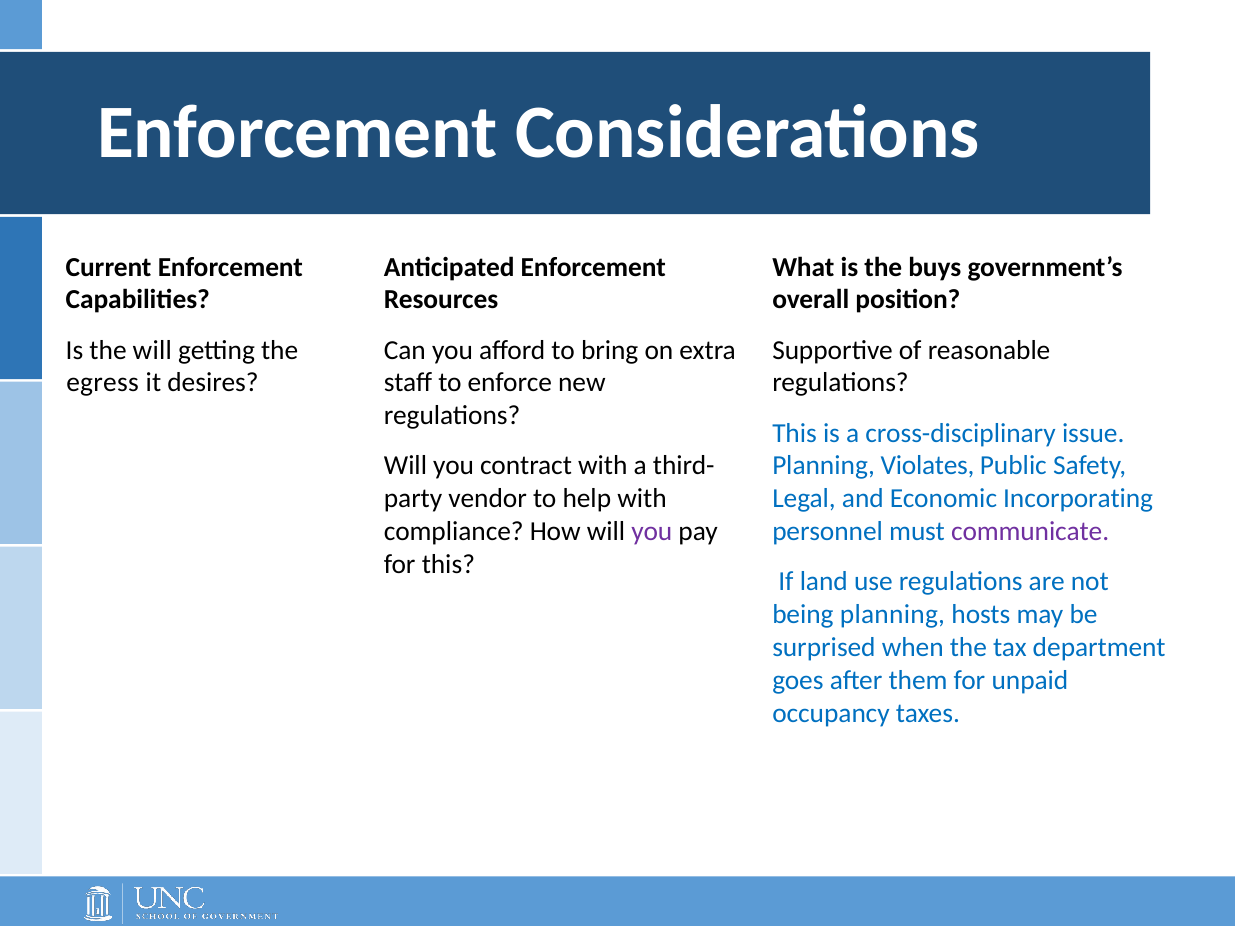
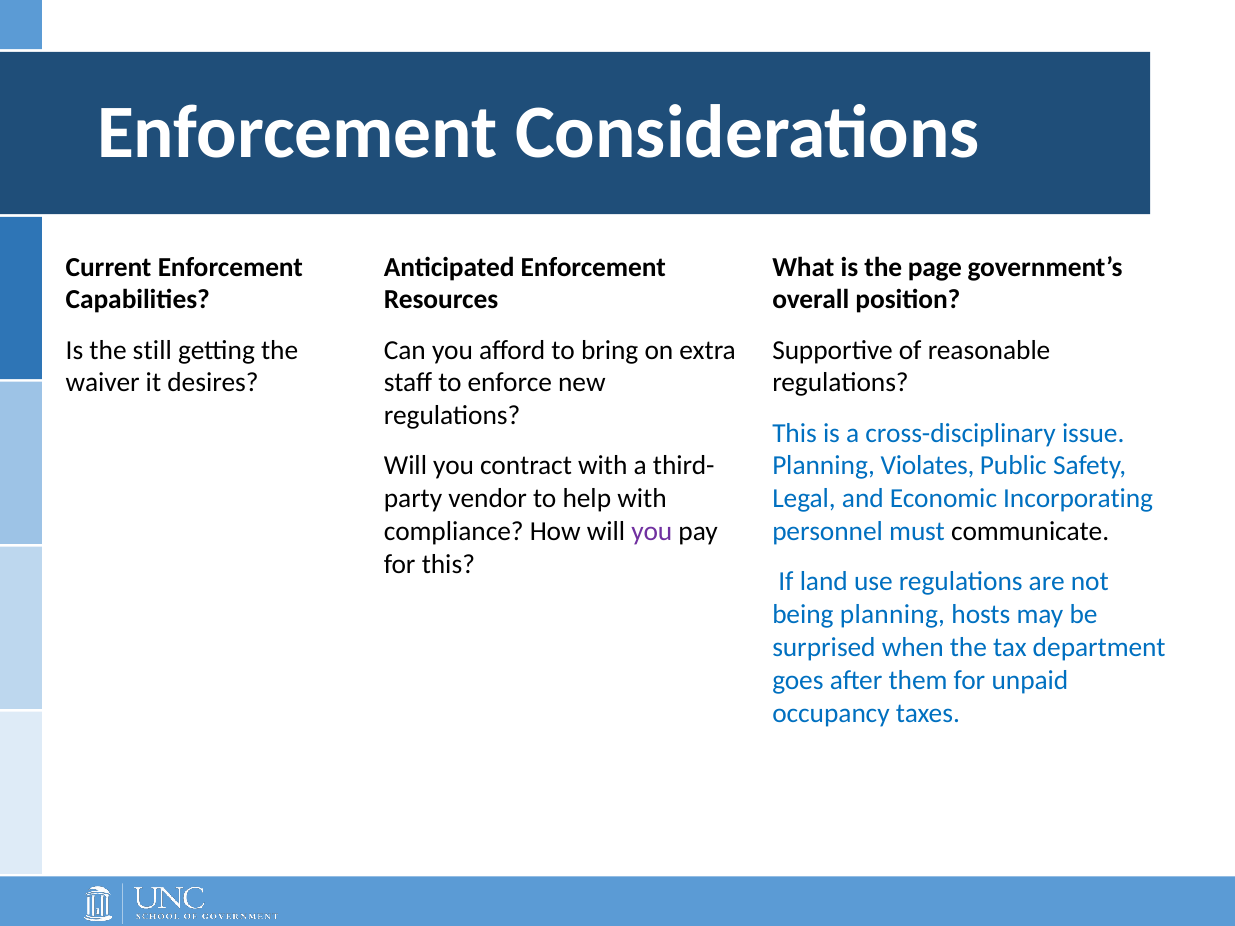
buys: buys -> page (935, 267)
the will: will -> still (152, 350)
egress: egress -> waiver (103, 383)
communicate colour: purple -> black (1030, 532)
